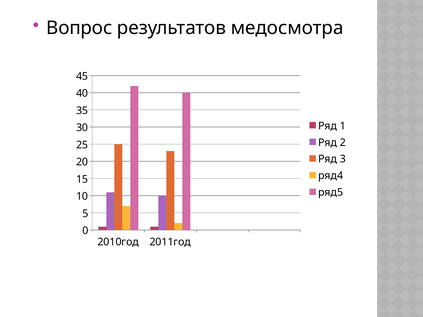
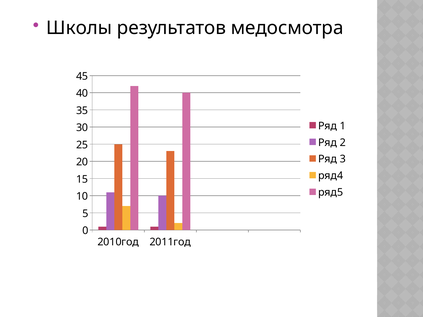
Вопрос: Вопрос -> Школы (79, 28)
